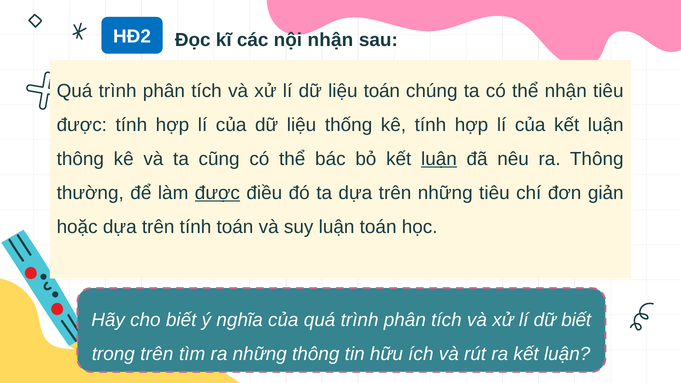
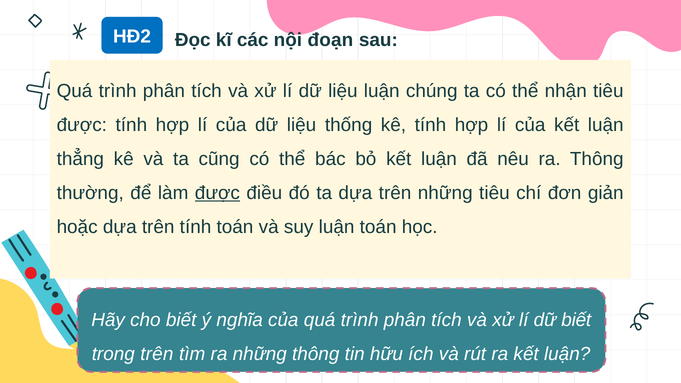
nội nhận: nhận -> đoạn (330, 40)
liệu toán: toán -> luận (382, 91)
thông: thông -> thẳng (80, 159)
luận underline: present -> none (439, 159)
